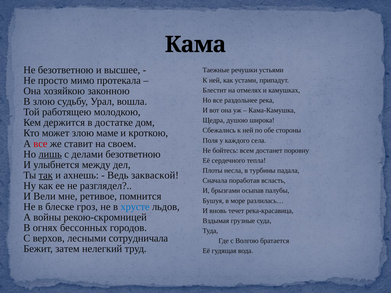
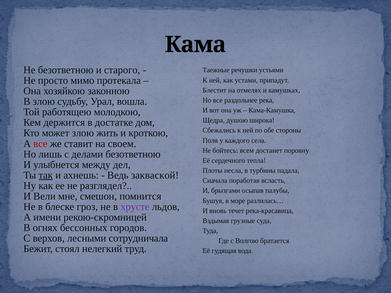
высшее: высшее -> старого (122, 70)
маме: маме -> жить (107, 133)
лишь underline: present -> none (50, 154)
ретивое: ретивое -> смешон (98, 196)
хрусте colour: blue -> purple (135, 207)
войны: войны -> имени (47, 217)
затем: затем -> стоял (67, 249)
